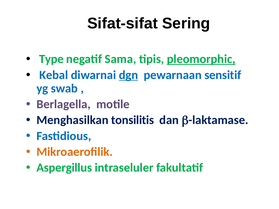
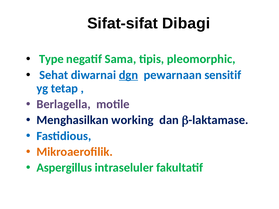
Sering: Sering -> Dibagi (186, 23)
pleomorphic underline: present -> none (201, 59)
Kebal: Kebal -> Sehat (54, 75)
swab: swab -> tetap (64, 88)
tonsilitis: tonsilitis -> working (132, 120)
